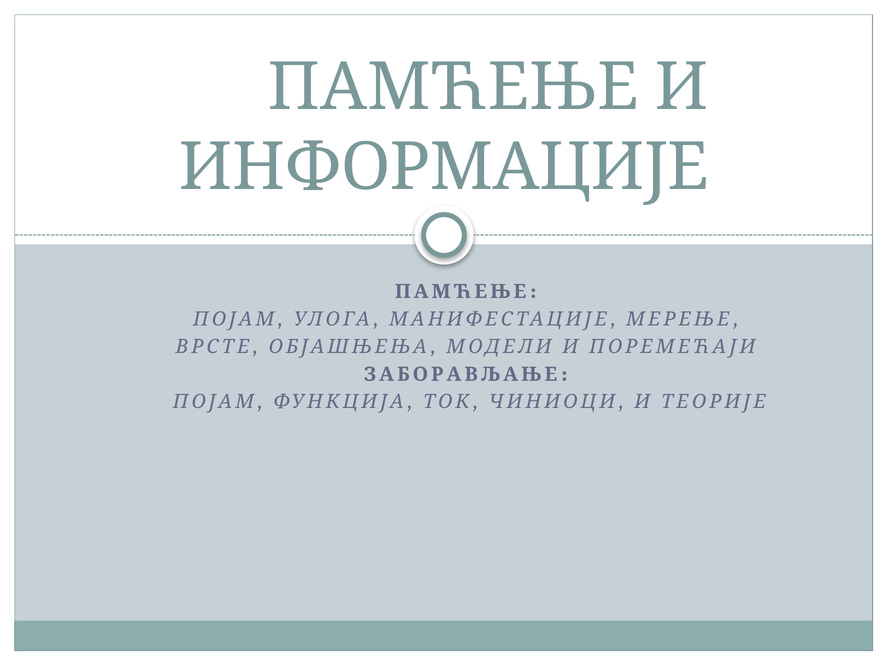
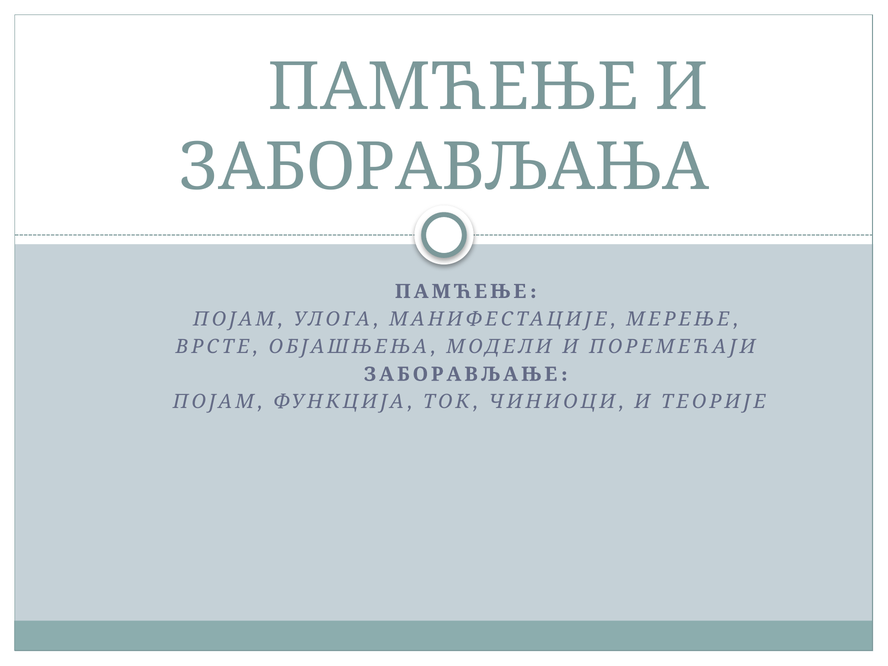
ИНФОРМАЦИЈЕ: ИНФОРМАЦИЈЕ -> ЗАБОРАВЉАЊА (444, 167)
